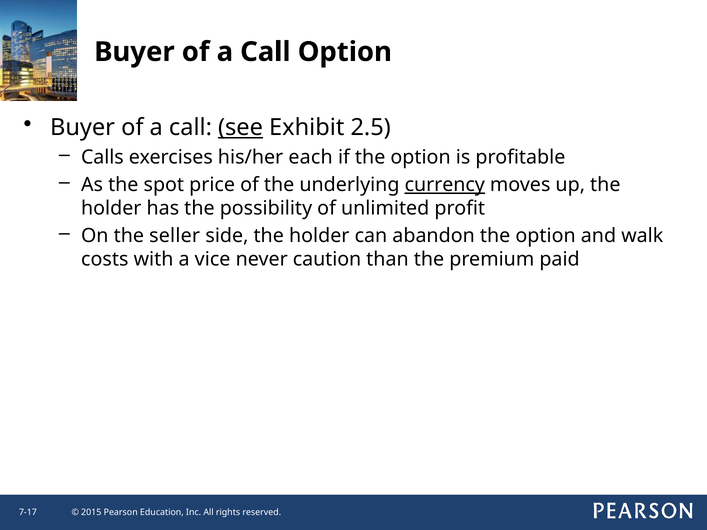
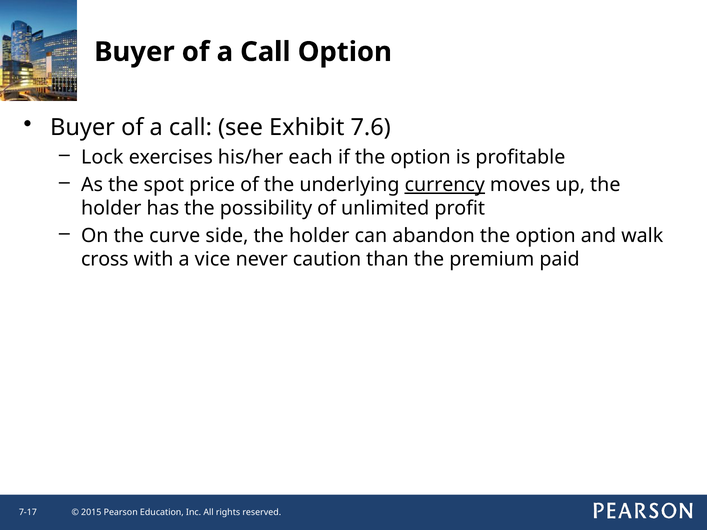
see underline: present -> none (240, 128)
2.5: 2.5 -> 7.6 (371, 128)
Calls: Calls -> Lock (102, 157)
seller: seller -> curve (175, 236)
costs: costs -> cross (105, 259)
